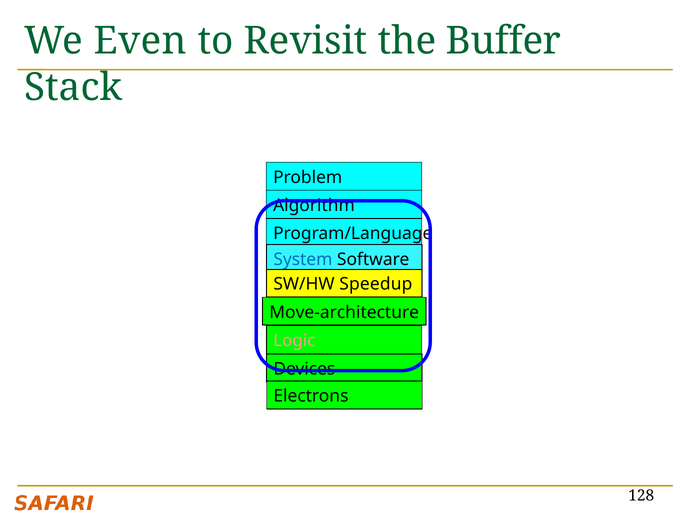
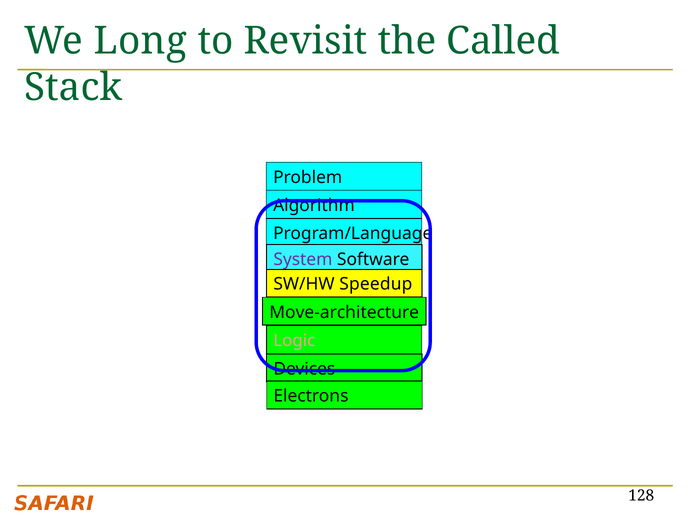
Even: Even -> Long (140, 41)
Buffer: Buffer -> Called (503, 41)
System colour: blue -> purple (303, 260)
